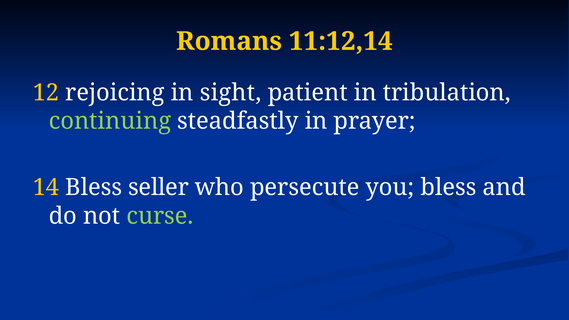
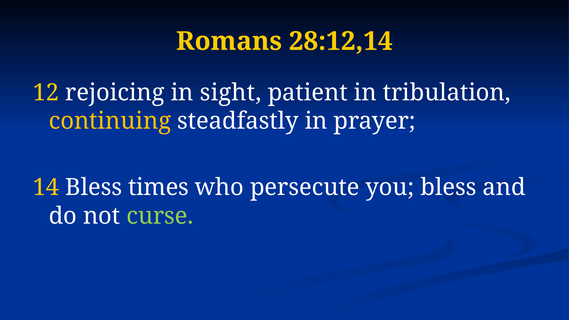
11:12,14: 11:12,14 -> 28:12,14 (341, 41)
continuing colour: light green -> yellow (110, 121)
seller: seller -> times (159, 188)
